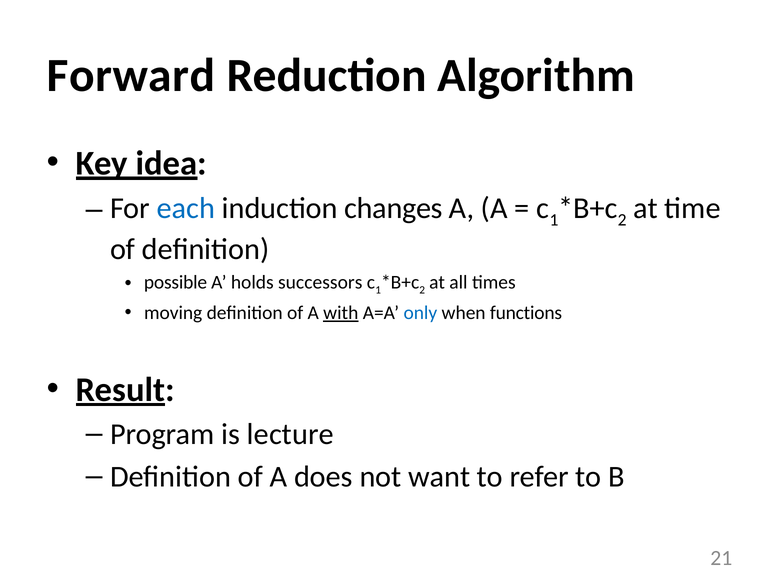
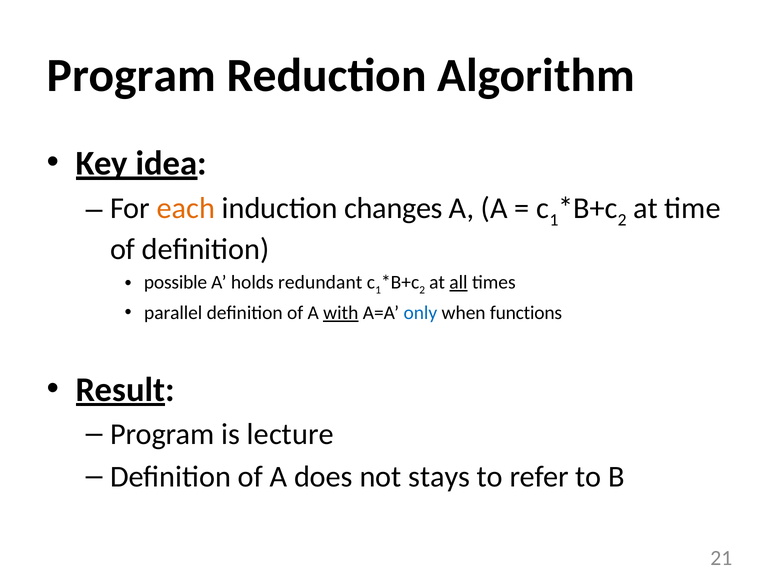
Forward: Forward -> Program (131, 75)
each colour: blue -> orange (186, 208)
successors: successors -> redundant (320, 283)
all underline: none -> present (458, 283)
moving: moving -> parallel (173, 313)
want: want -> stays (439, 477)
